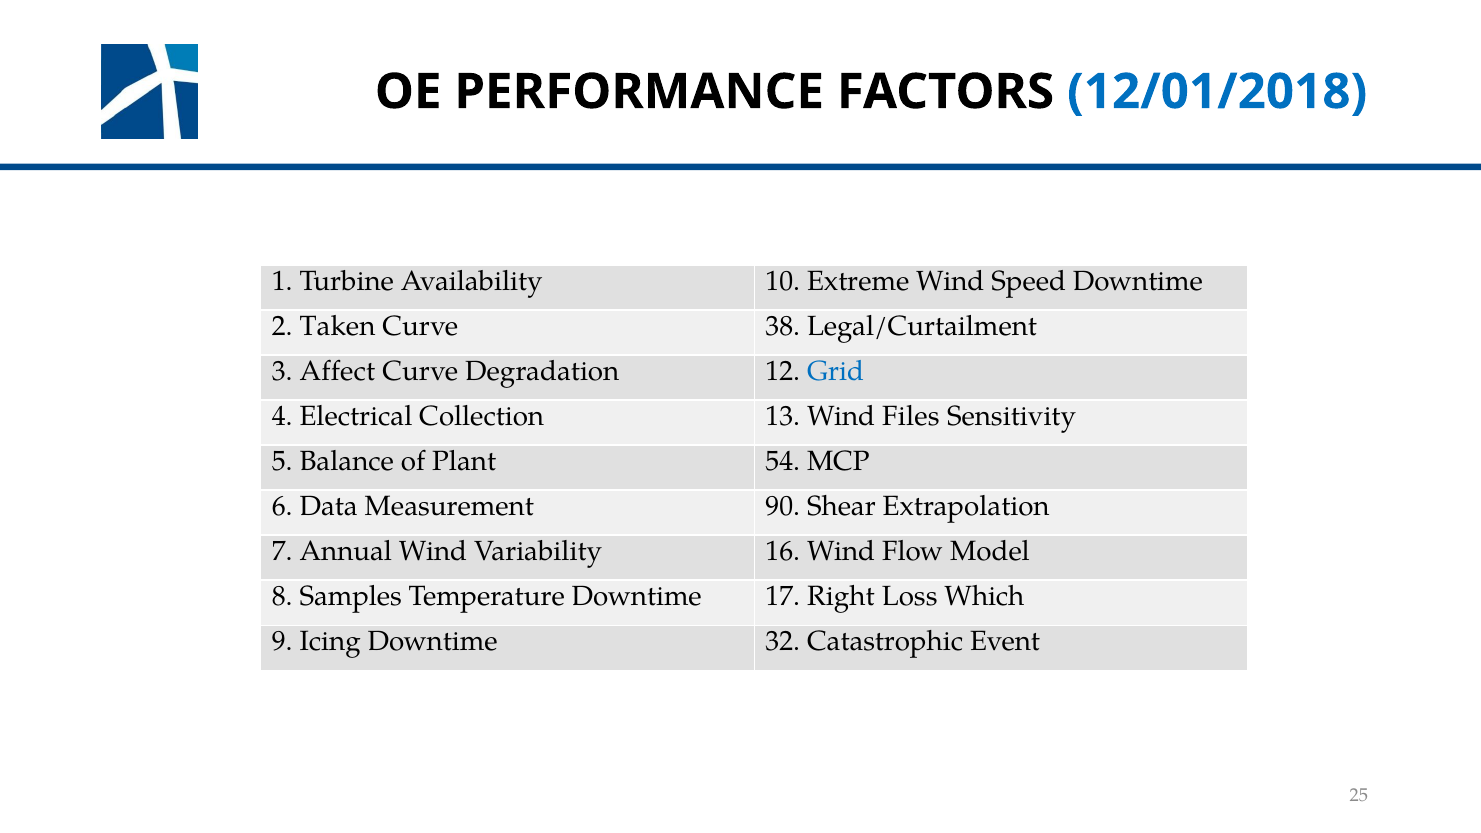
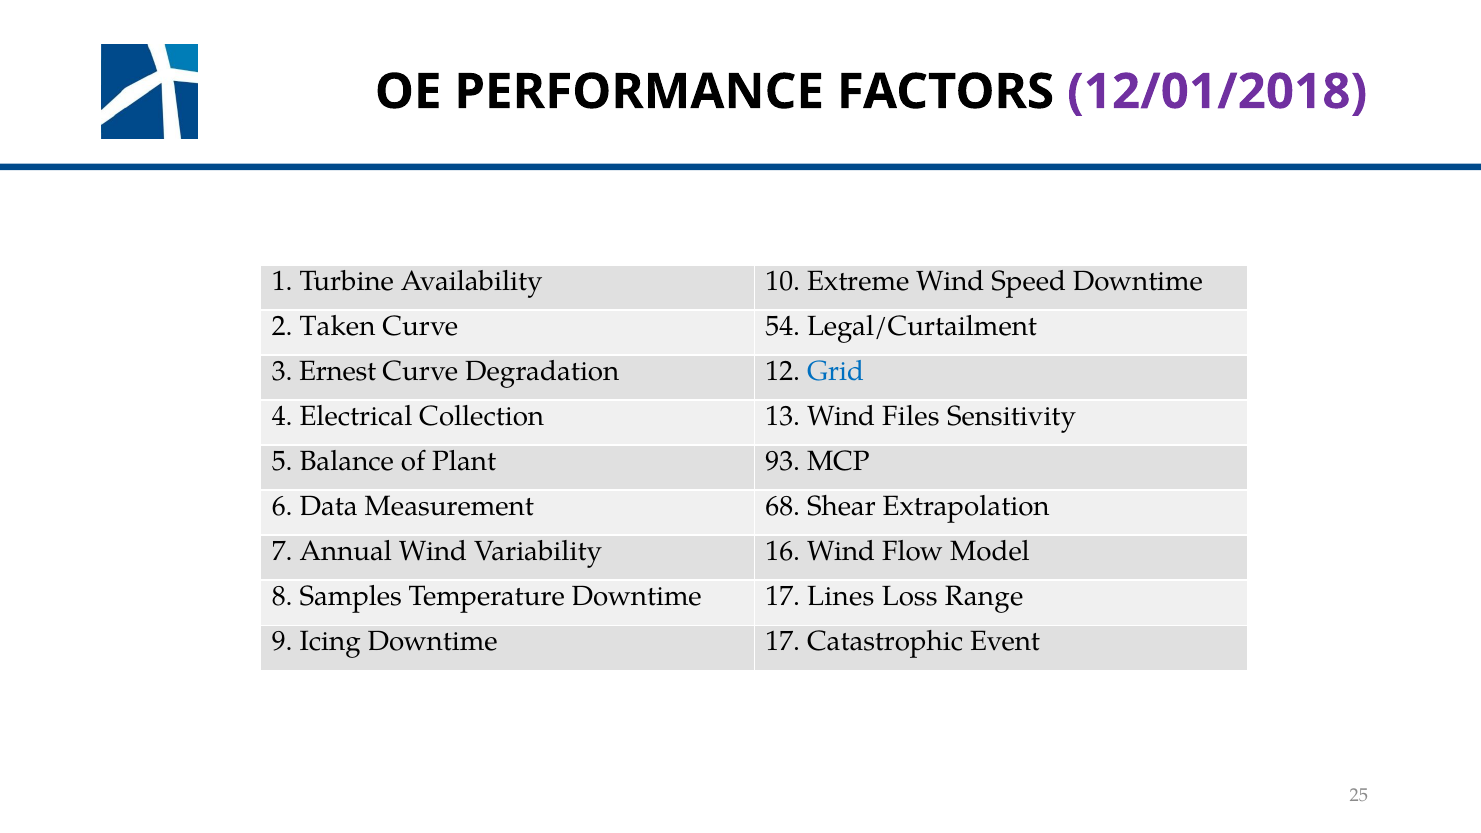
12/01/2018 colour: blue -> purple (1217, 92)
38: 38 -> 54 (783, 326)
Affect: Affect -> Ernest (338, 372)
54: 54 -> 93 (783, 462)
90: 90 -> 68 (783, 507)
Right: Right -> Lines (841, 597)
Which: Which -> Range (984, 597)
Icing Downtime 32: 32 -> 17 (783, 642)
